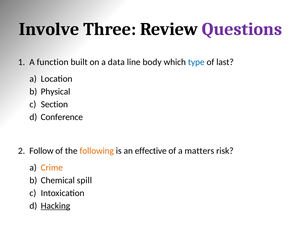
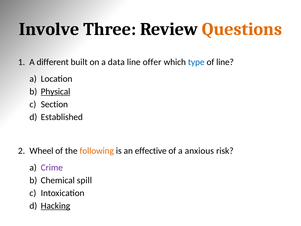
Questions colour: purple -> orange (242, 29)
function: function -> different (53, 62)
body: body -> offer (152, 62)
of last: last -> line (225, 62)
Physical underline: none -> present (56, 92)
Conference: Conference -> Established (62, 117)
Follow: Follow -> Wheel (41, 151)
matters: matters -> anxious (199, 151)
Crime colour: orange -> purple (52, 167)
